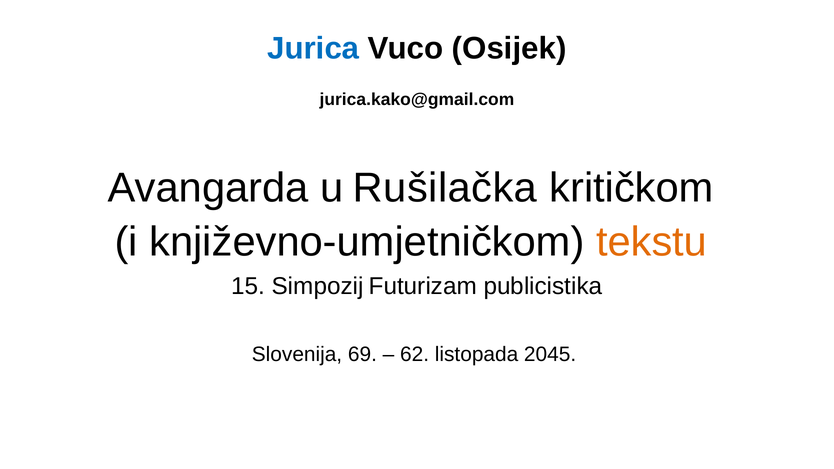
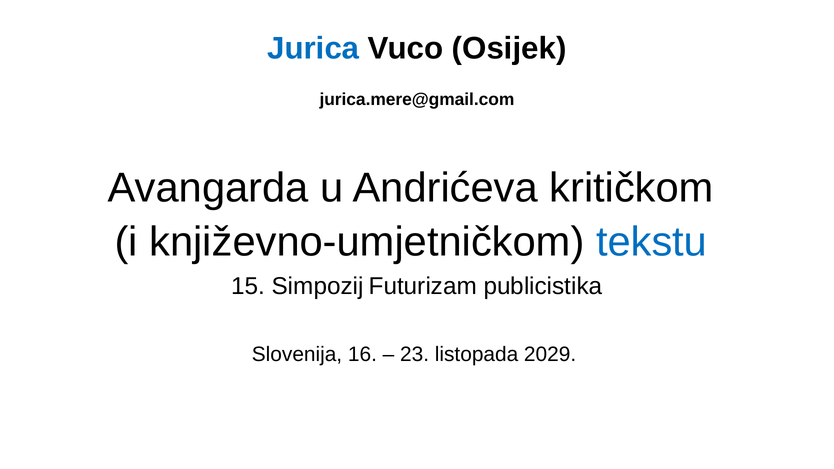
jurica.kako@gmail.com: jurica.kako@gmail.com -> jurica.mere@gmail.com (417, 99)
Rušilačka: Rušilačka -> Andrićeva (445, 188)
tekstu colour: orange -> blue (652, 242)
69: 69 -> 16 (362, 354)
62: 62 -> 23 (415, 354)
2045: 2045 -> 2029 (550, 354)
